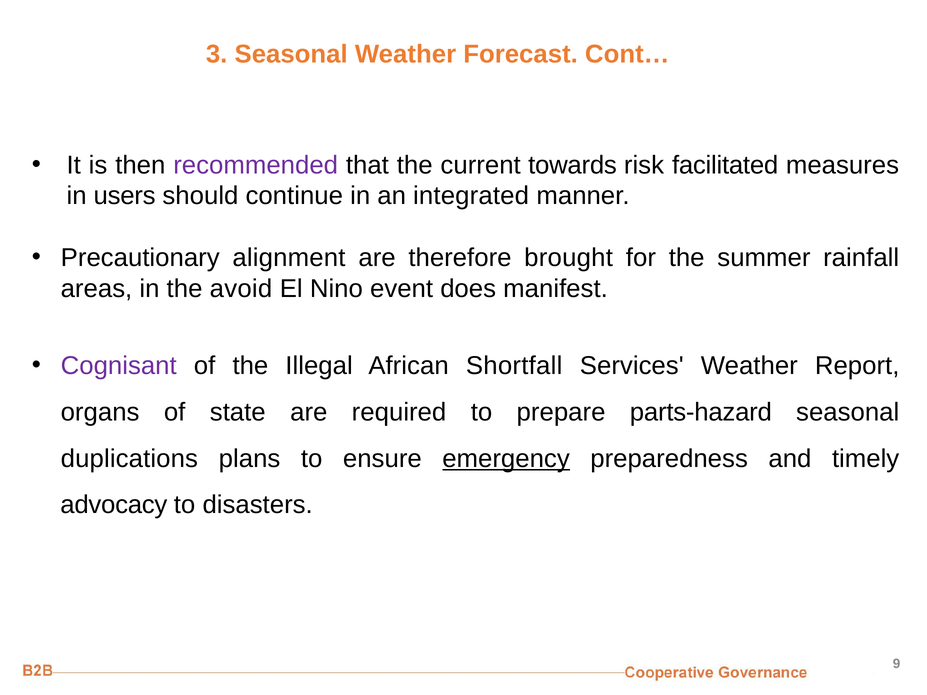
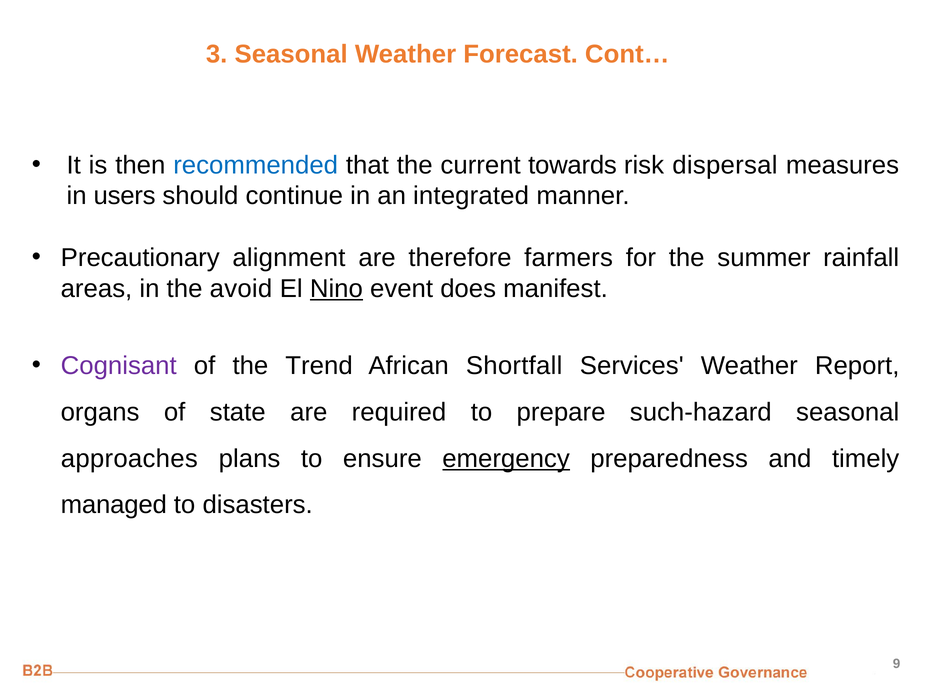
recommended colour: purple -> blue (256, 165)
facilitated: facilitated -> dispersal (725, 165)
brought: brought -> farmers (569, 258)
Nino underline: none -> present (336, 289)
Illegal: Illegal -> Trend (319, 366)
parts-hazard: parts-hazard -> such-hazard (701, 412)
duplications: duplications -> approaches (129, 459)
advocacy: advocacy -> managed (114, 505)
